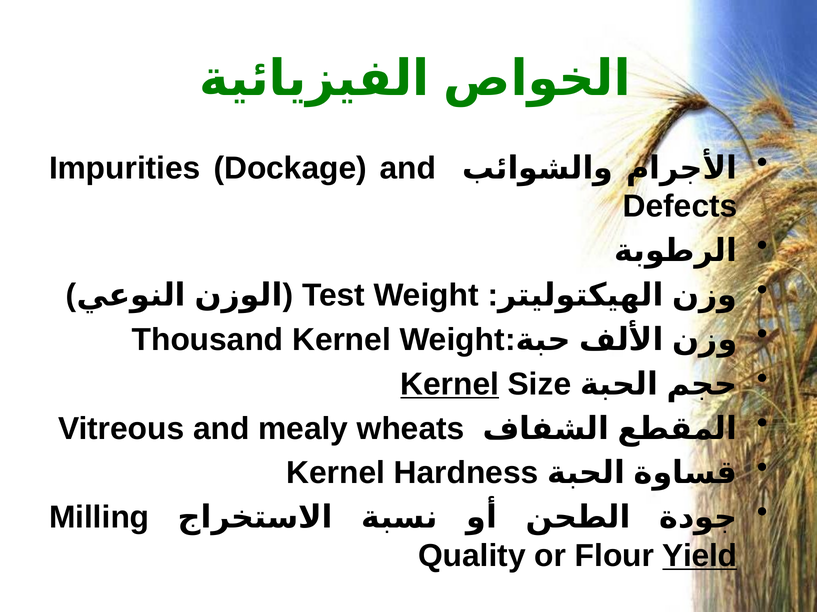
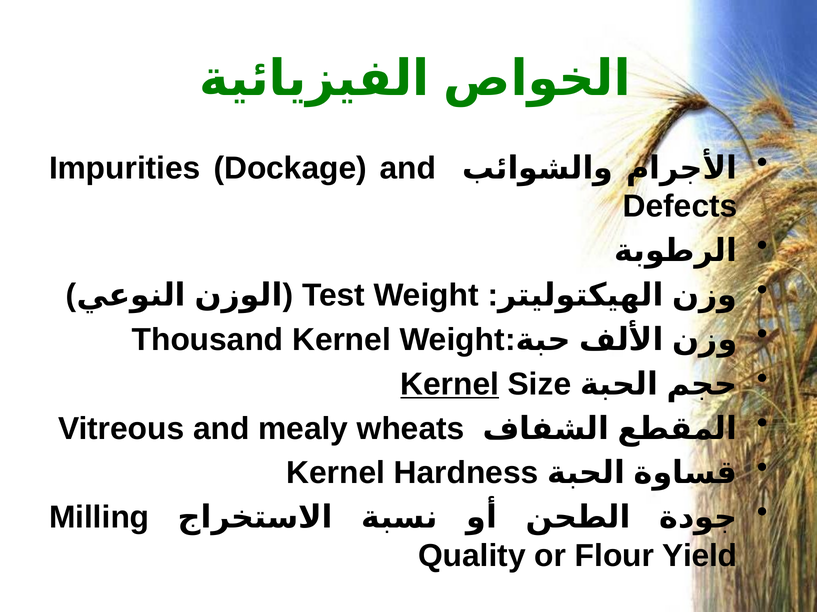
Yield underline: present -> none (700, 556)
